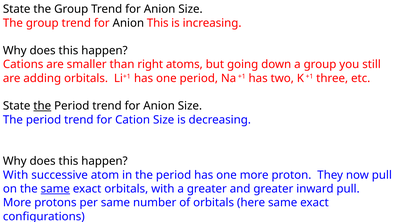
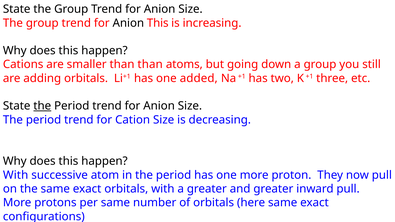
than right: right -> than (150, 64)
one period: period -> added (199, 78)
same underline: present -> none (55, 189)
